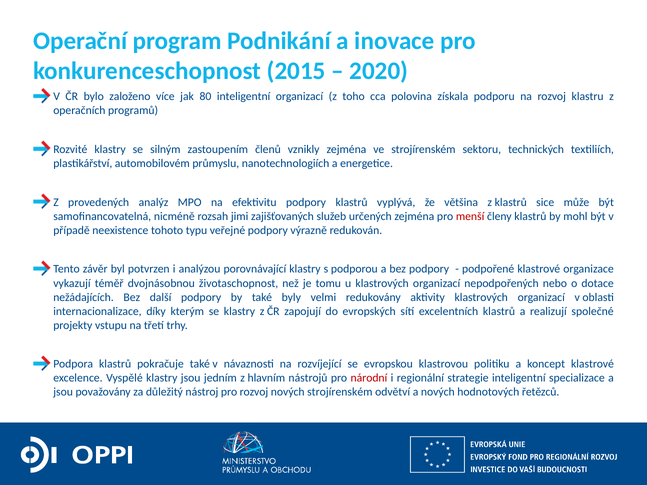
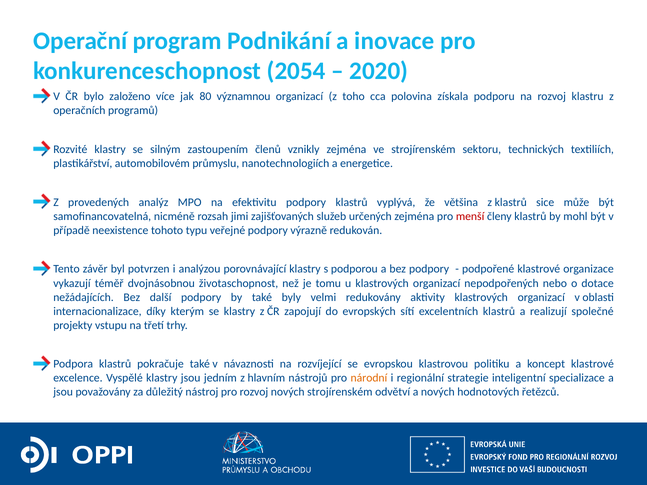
2015: 2015 -> 2054 (296, 71)
80 inteligentní: inteligentní -> významnou (244, 97)
národní colour: red -> orange (369, 378)
